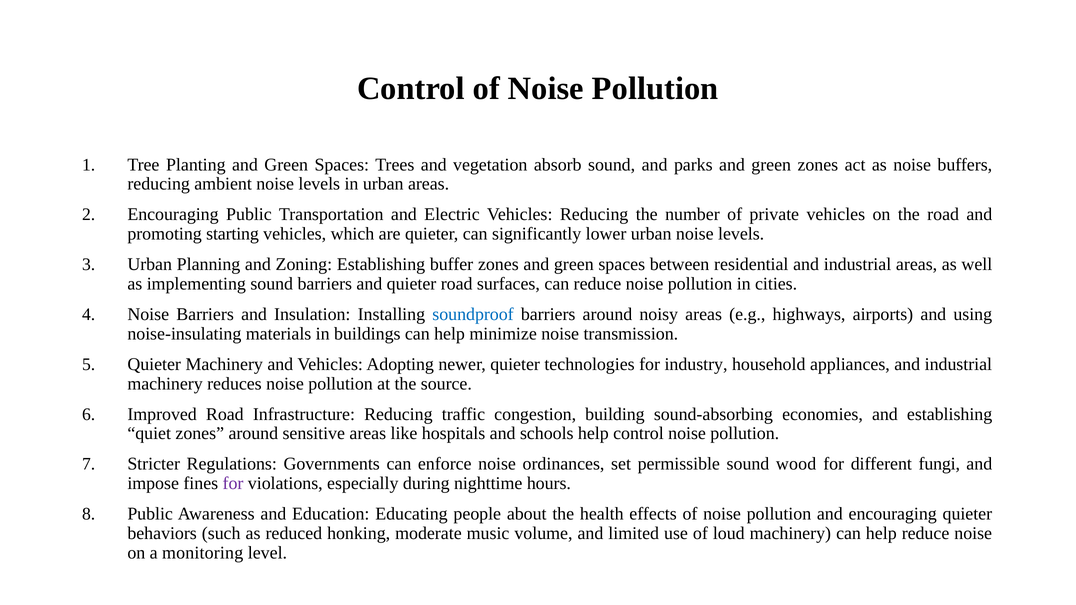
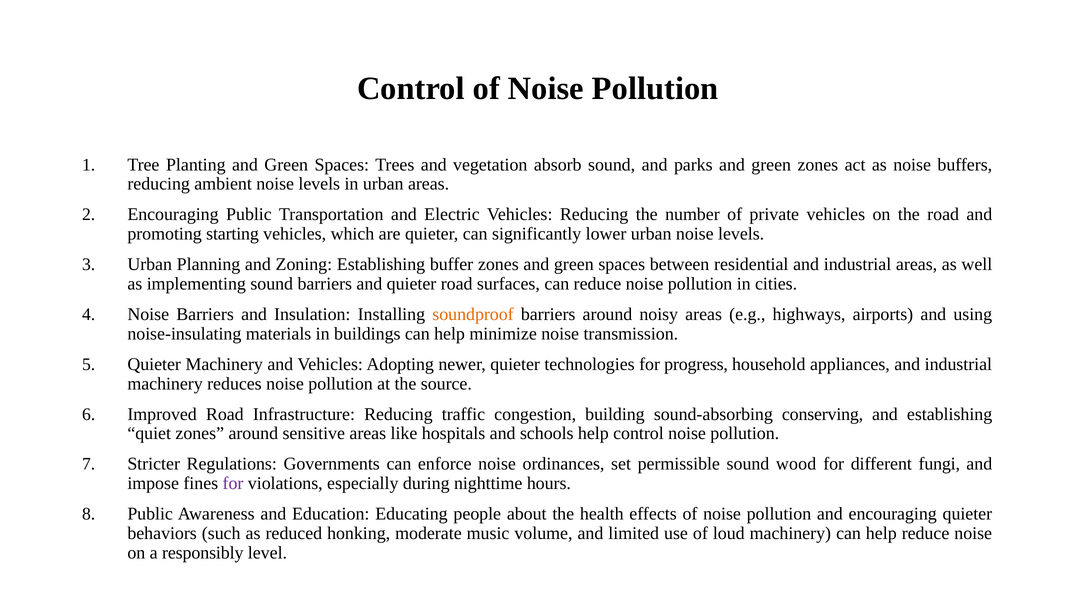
soundproof colour: blue -> orange (473, 315)
industry: industry -> progress (696, 364)
economies: economies -> conserving (823, 414)
monitoring: monitoring -> responsibly (203, 553)
